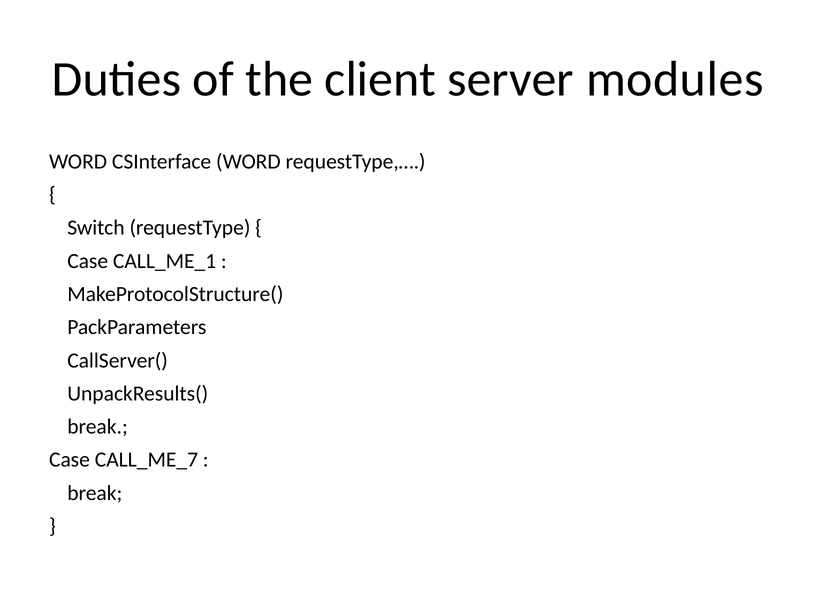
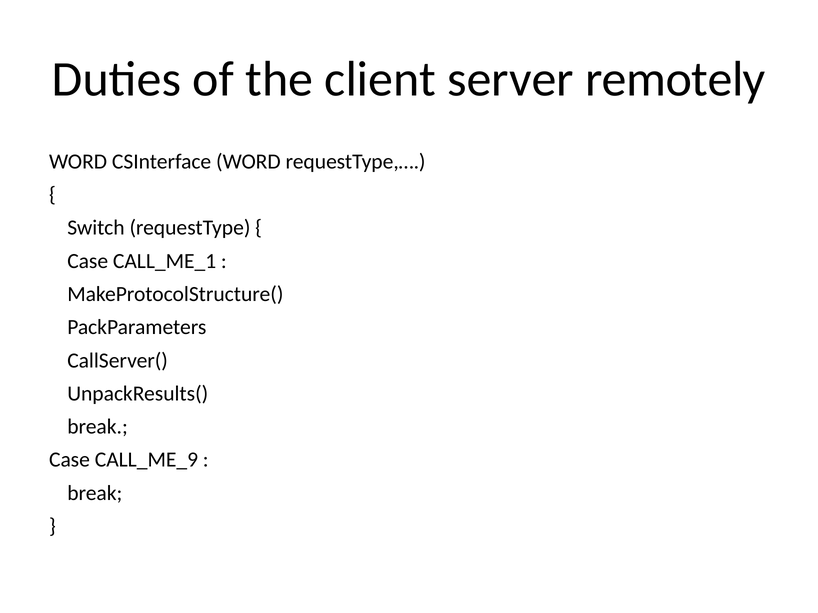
modules: modules -> remotely (675, 79)
CALL_ME_7: CALL_ME_7 -> CALL_ME_9 (146, 460)
